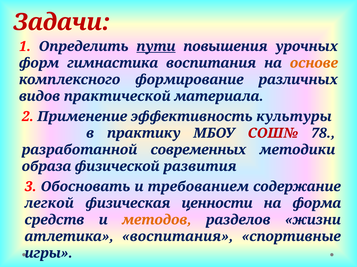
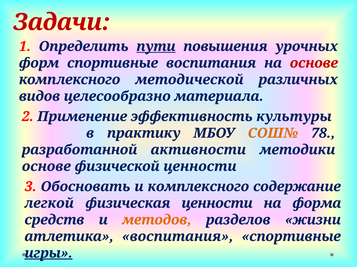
форм гимнастика: гимнастика -> спортивные (113, 63)
основе colour: orange -> red (314, 63)
формирование: формирование -> методической (189, 80)
практической: практической -> целесообразно (117, 97)
СОШ№ colour: red -> orange (273, 133)
современных: современных -> активности (198, 150)
образа: образа -> основе (46, 167)
физической развития: развития -> ценности (200, 167)
и требованием: требованием -> комплексного (198, 187)
игры underline: none -> present (49, 254)
